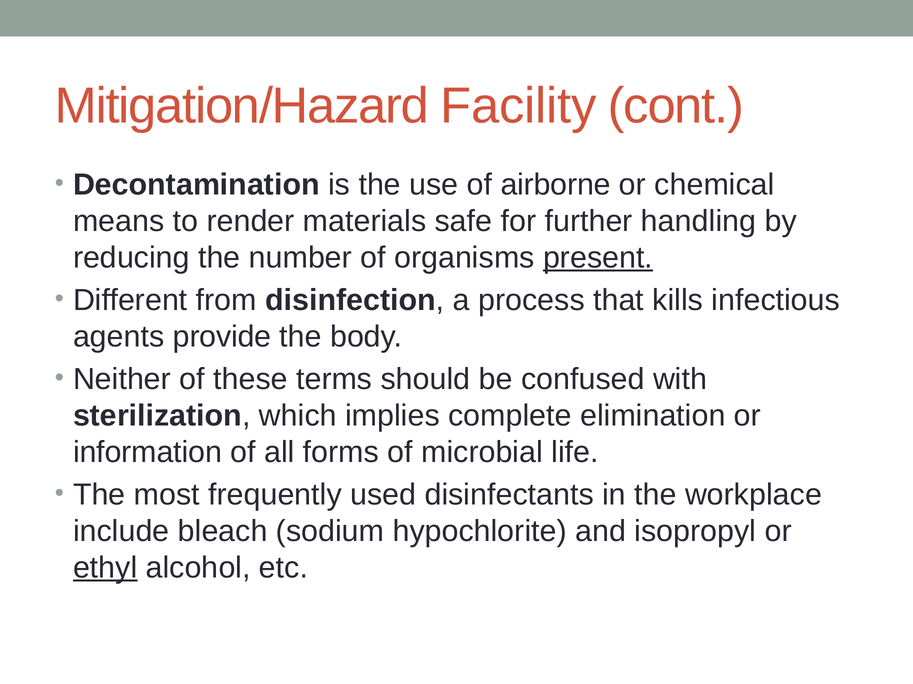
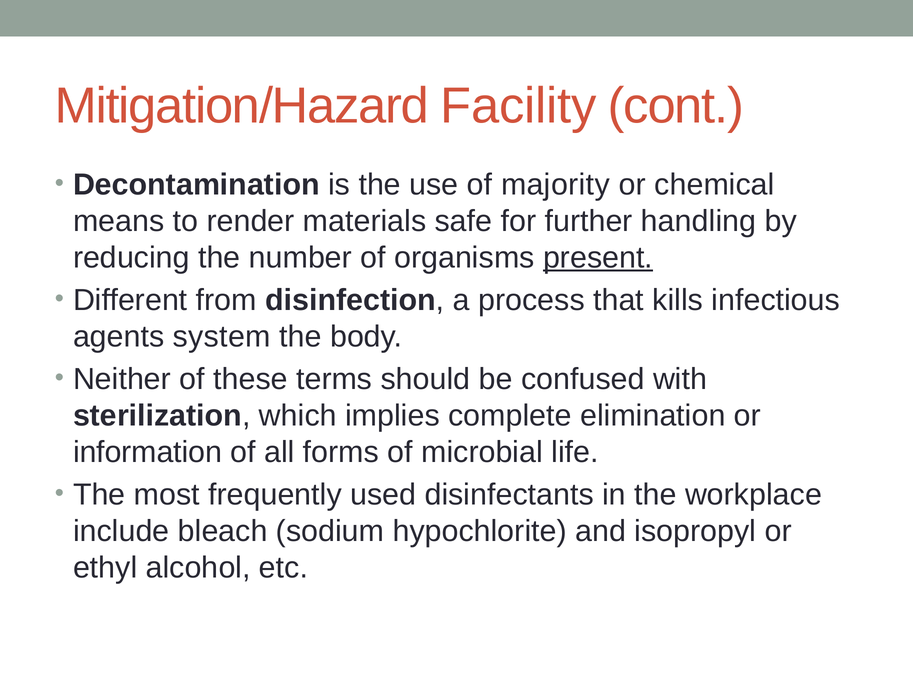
airborne: airborne -> majority (555, 185)
provide: provide -> system (222, 337)
ethyl underline: present -> none (105, 568)
